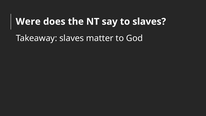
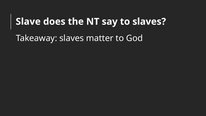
Were: Were -> Slave (28, 22)
